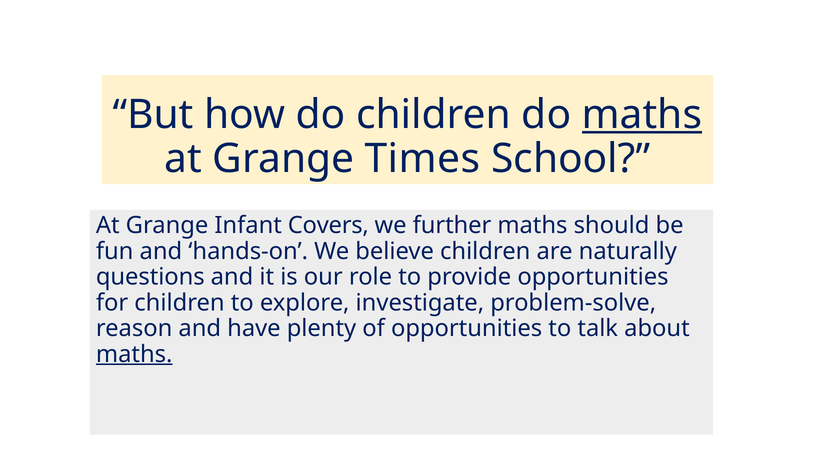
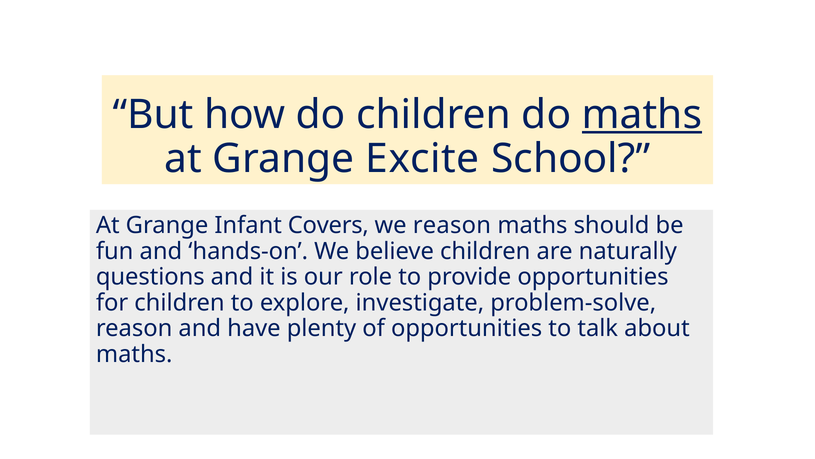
Times: Times -> Excite (422, 159)
we further: further -> reason (452, 225)
maths underline: present -> none (134, 354)
